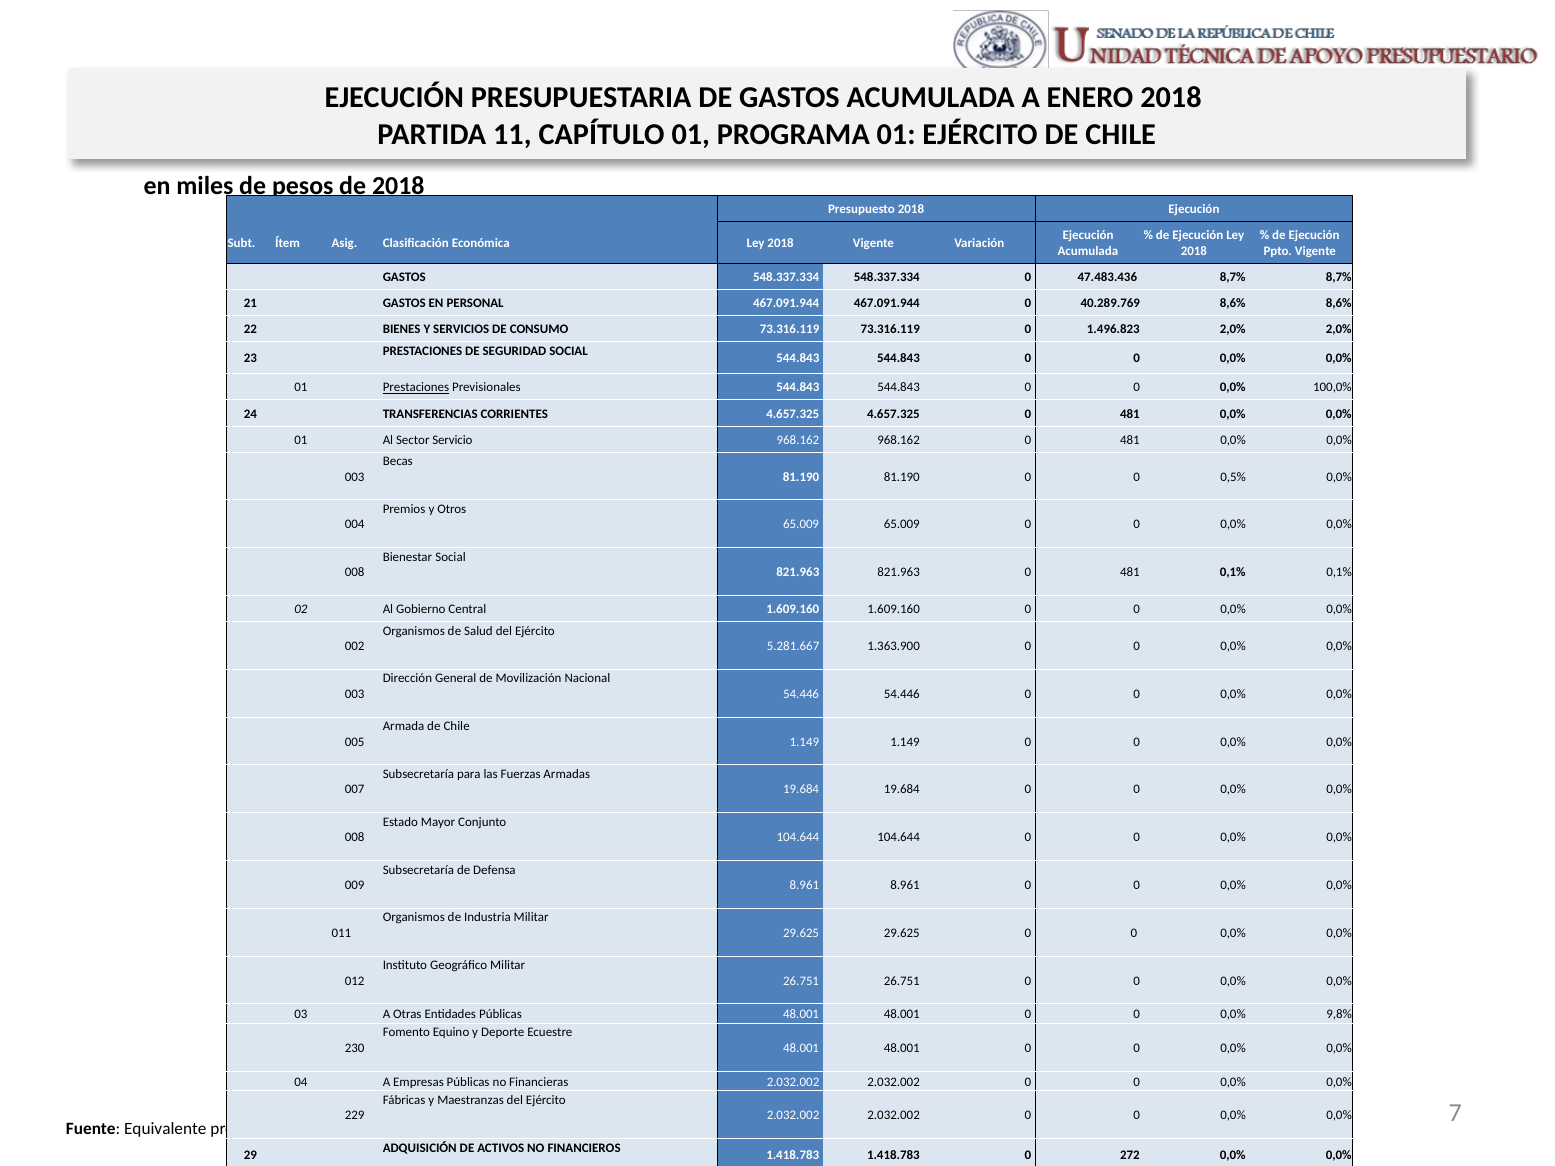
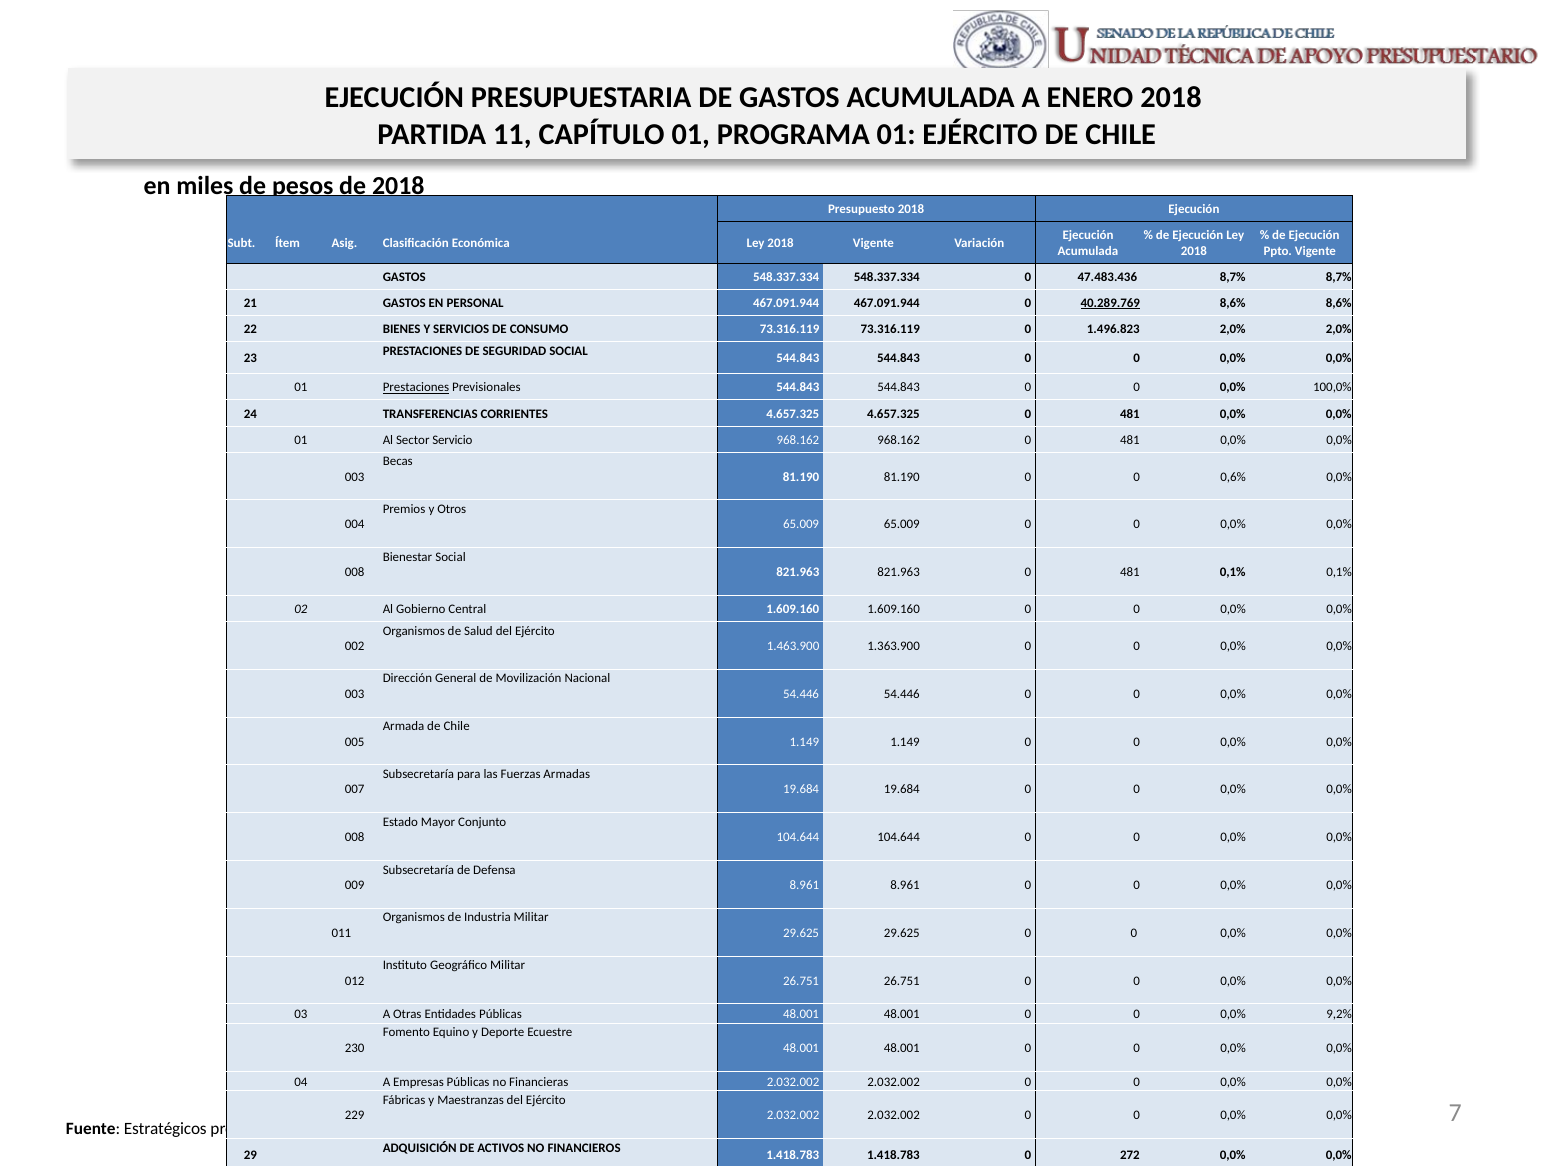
40.289.769 underline: none -> present (1110, 303)
0,5%: 0,5% -> 0,6% (1233, 477)
5.281.667: 5.281.667 -> 1.463.900 (793, 646)
9,8%: 9,8% -> 9,2% (1339, 1015)
Equivalente: Equivalente -> Estratégicos (165, 1129)
